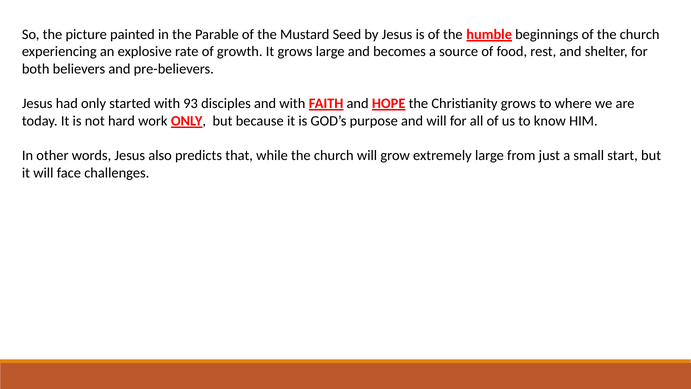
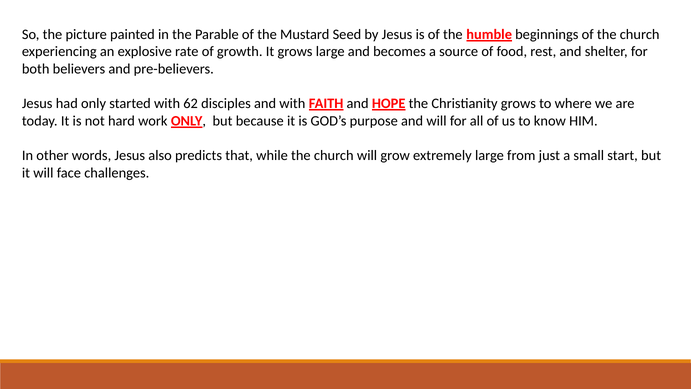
93: 93 -> 62 (191, 104)
